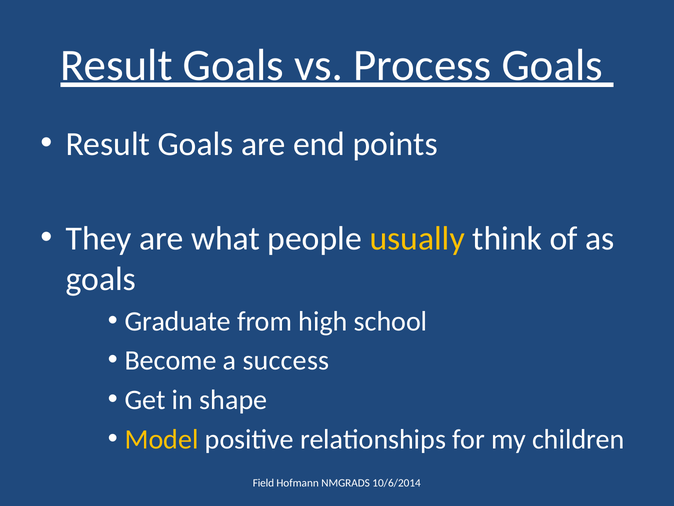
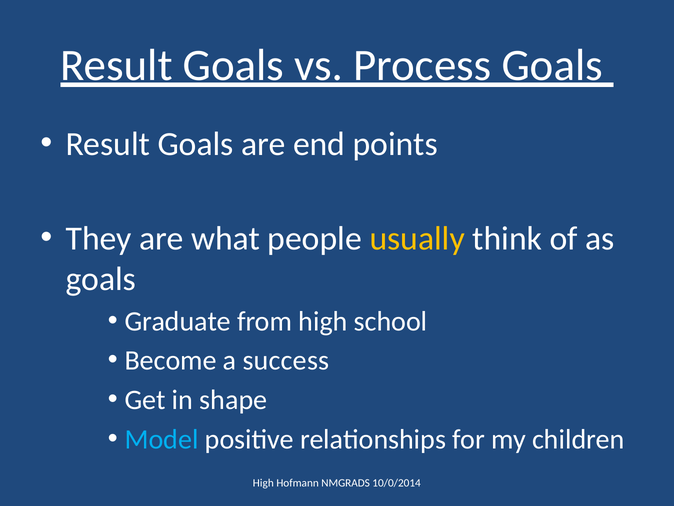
Model colour: yellow -> light blue (162, 439)
Field: Field -> High (263, 483)
10/6/2014: 10/6/2014 -> 10/0/2014 (397, 483)
